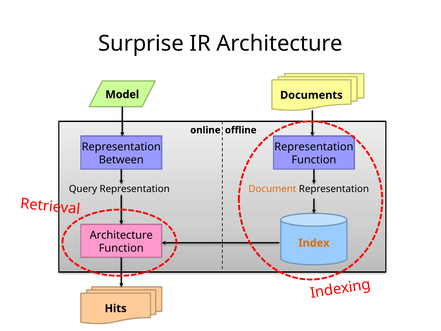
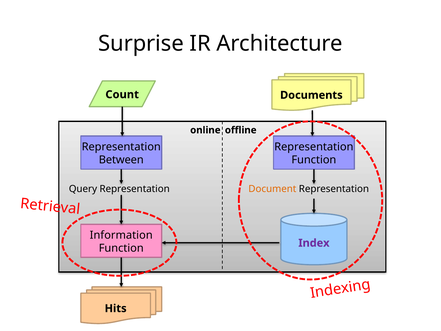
Model: Model -> Count (122, 94)
Architecture: Architecture -> Information (121, 235)
Index colour: orange -> purple (314, 243)
